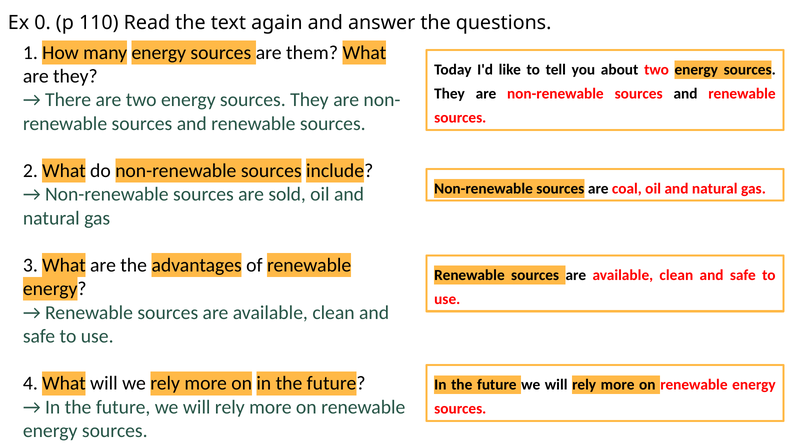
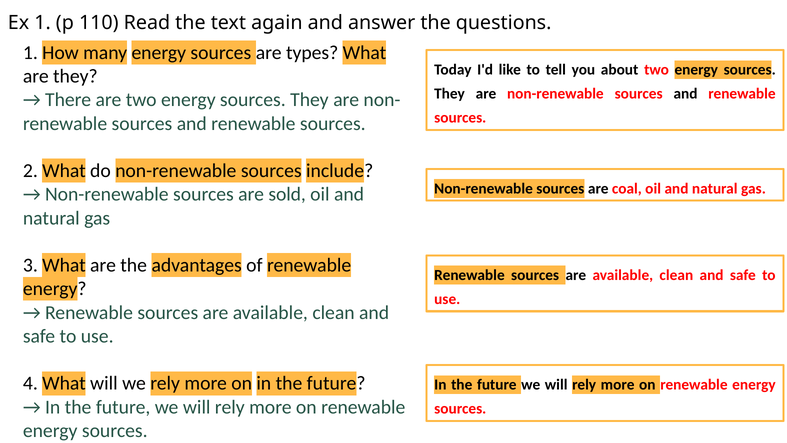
Ex 0: 0 -> 1 (43, 23)
them: them -> types (312, 53)
